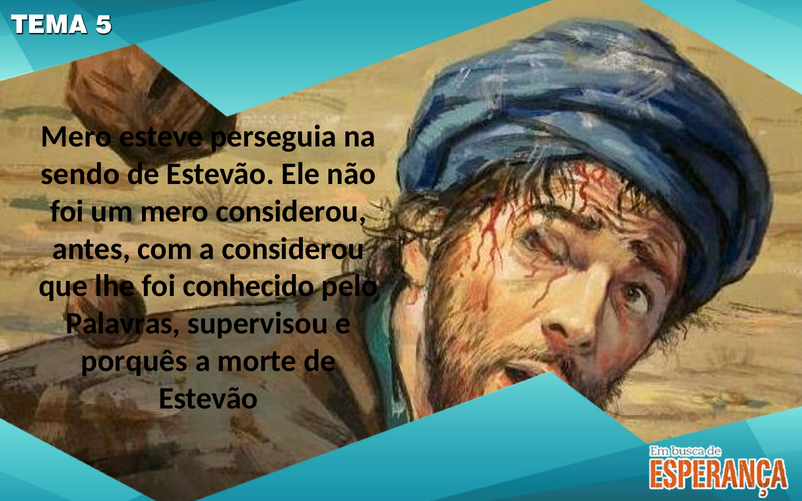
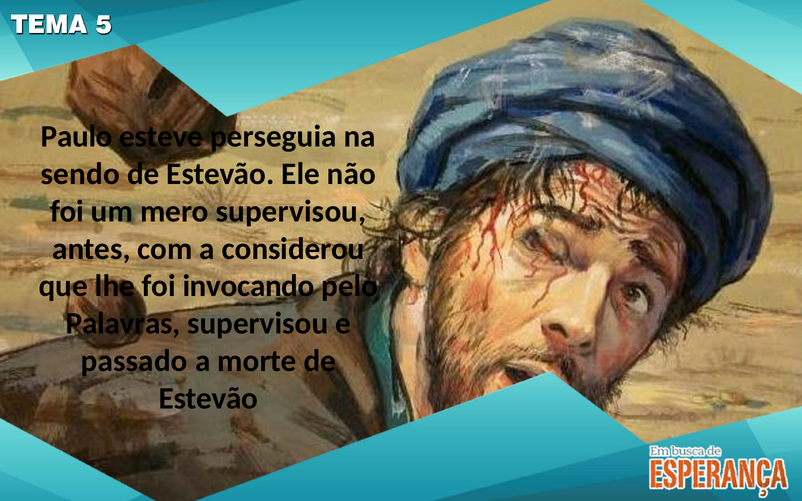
Mero: Mero -> Paulo (77, 136)
mero considerou: considerou -> supervisou (291, 211)
conhecido: conhecido -> invocando (249, 286)
porquês: porquês -> passado (134, 361)
